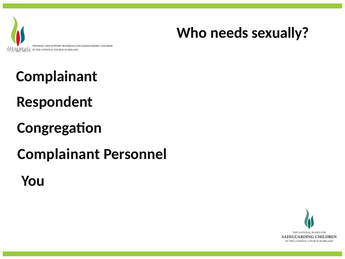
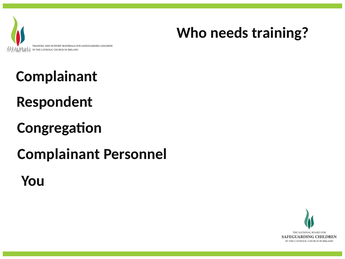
sexually: sexually -> training (280, 33)
